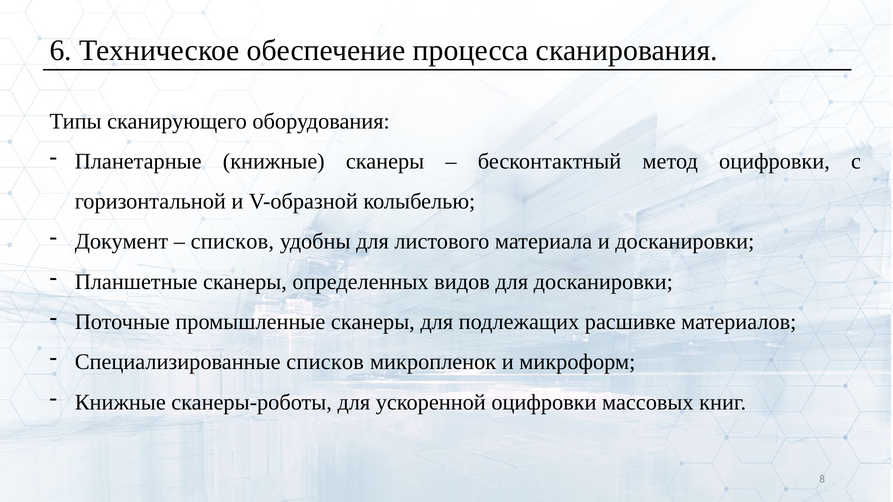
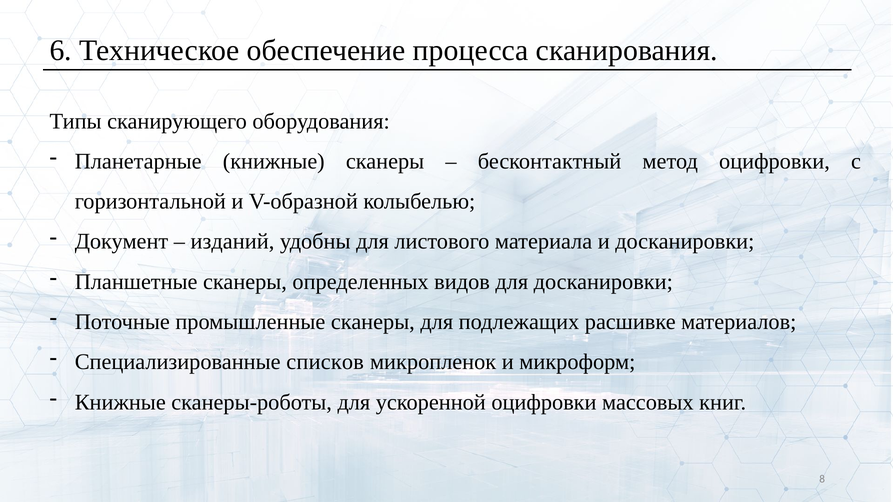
списков: списков -> изданий (232, 242)
